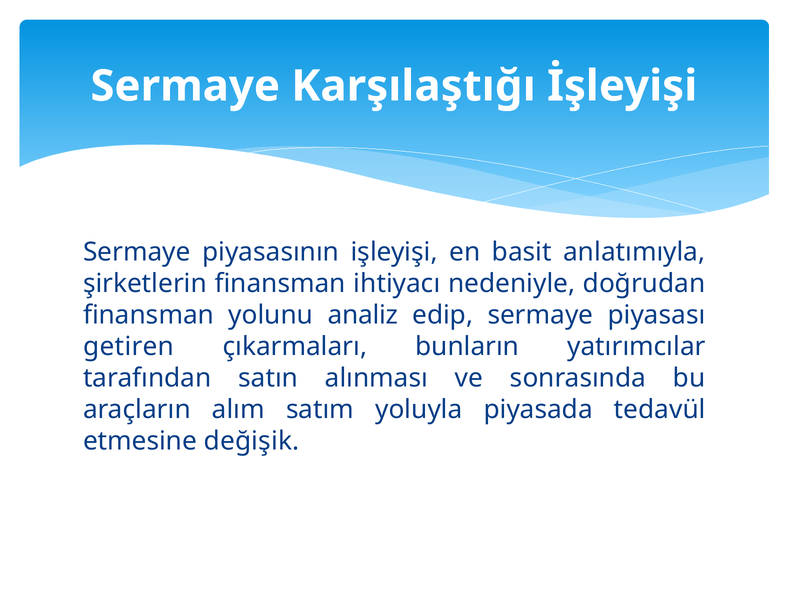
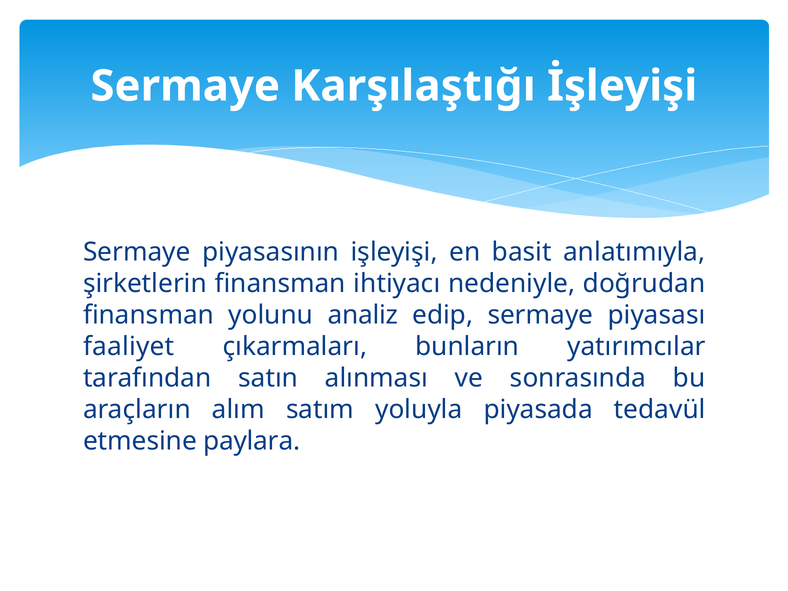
getiren: getiren -> faaliyet (129, 347)
değişik: değişik -> paylara (252, 441)
